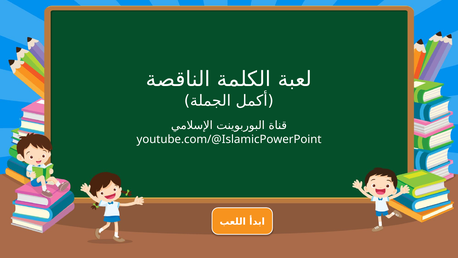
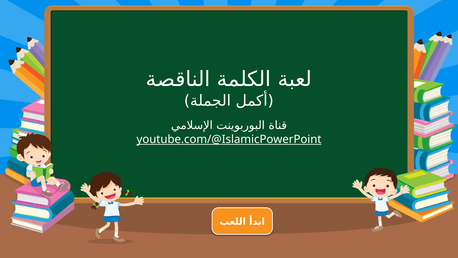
youtube.com/@IslamicPowerPoint underline: none -> present (229, 139)
